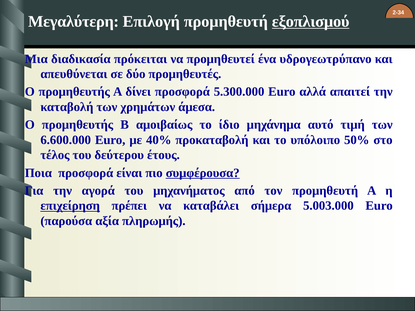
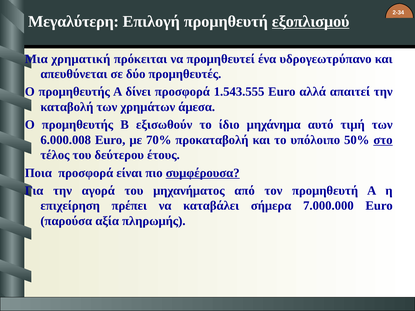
διαδικασία: διαδικασία -> χρηματική (81, 59)
5.300.000: 5.300.000 -> 1.543.555 (239, 92)
αμοιβαίως: αμοιβαίως -> εξισωθούν (164, 125)
6.600.000: 6.600.000 -> 6.000.008 (66, 140)
40%: 40% -> 70% (159, 140)
στο underline: none -> present (383, 140)
επιχείρηση underline: present -> none (70, 206)
5.003.000: 5.003.000 -> 7.000.000 (328, 206)
